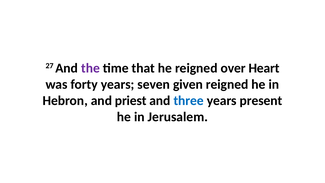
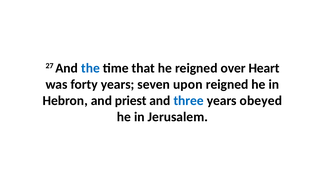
the colour: purple -> blue (90, 68)
given: given -> upon (188, 84)
present: present -> obeyed (261, 100)
